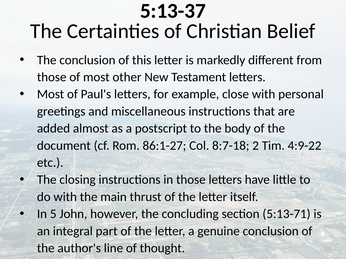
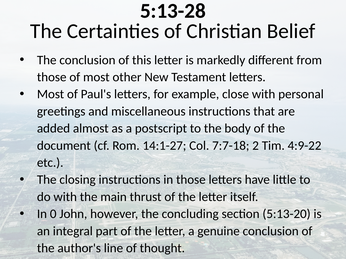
5:13-37: 5:13-37 -> 5:13-28 (173, 11)
86:1-27: 86:1-27 -> 14:1-27 (164, 146)
8:7-18: 8:7-18 -> 7:7-18 (231, 146)
5: 5 -> 0 (53, 214)
5:13-71: 5:13-71 -> 5:13-20 (287, 214)
